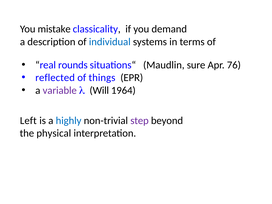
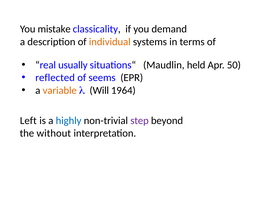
individual colour: blue -> orange (110, 42)
rounds: rounds -> usually (73, 65)
sure: sure -> held (196, 65)
76: 76 -> 50 (234, 65)
things: things -> seems (102, 78)
variable colour: purple -> orange (60, 90)
physical: physical -> without (54, 133)
